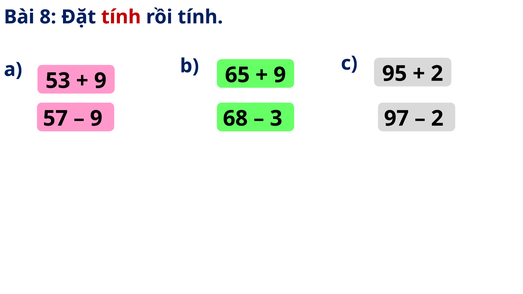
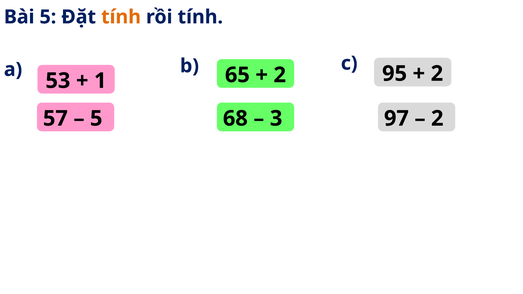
Bài 8: 8 -> 5 (48, 17)
tính colour: red -> orange (121, 17)
9: 9 -> 2 (280, 75)
9: 9 -> 1 (100, 81)
9: 9 -> 5 (96, 119)
